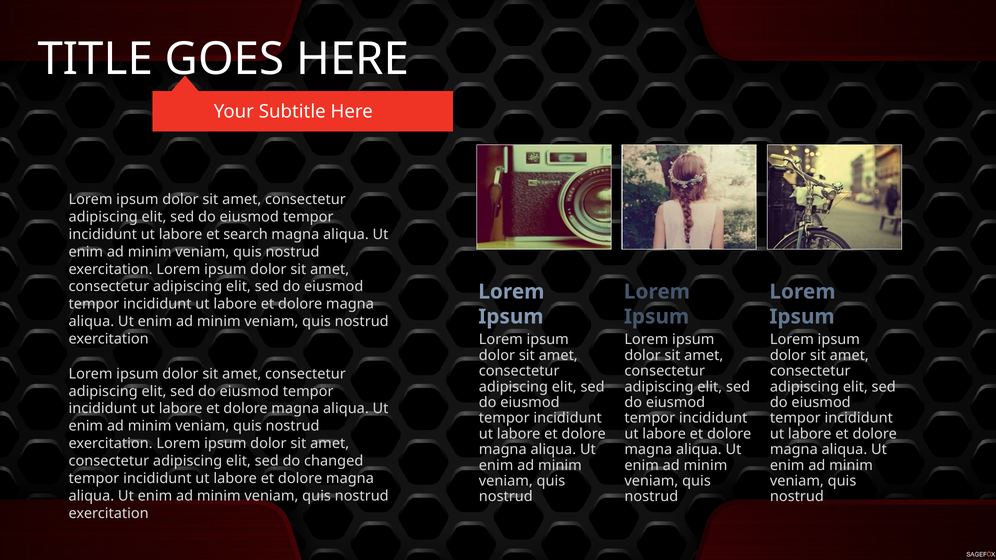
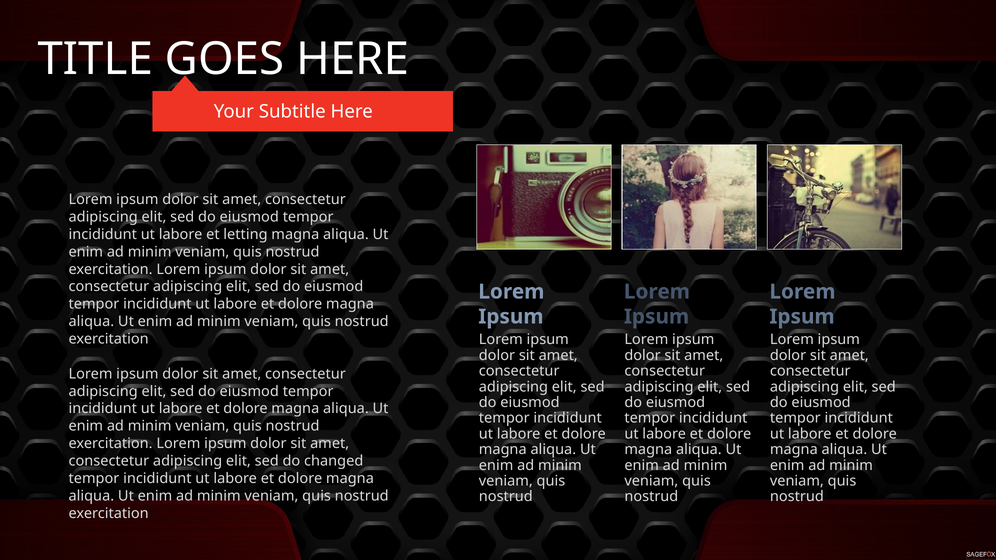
search: search -> letting (245, 234)
